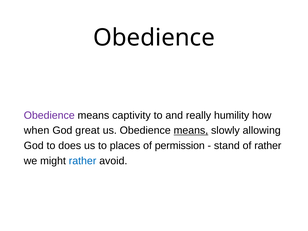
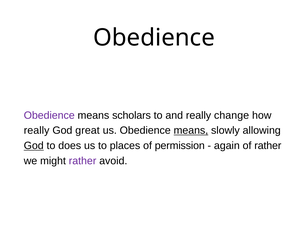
captivity: captivity -> scholars (132, 115)
humility: humility -> change (232, 115)
when: when -> really (37, 131)
God underline: none -> present (34, 146)
stand: stand -> again (227, 146)
rather colour: blue -> purple (83, 161)
